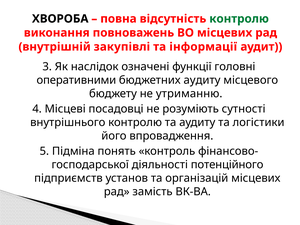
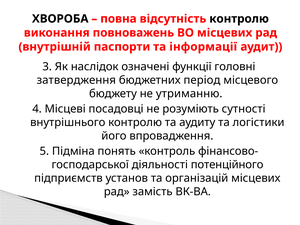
контролю colour: green -> black (239, 19)
закупівлі: закупівлі -> паспорти (122, 47)
оперативними: оперативними -> затвердження (76, 80)
бюджетних аудиту: аудиту -> період (202, 80)
